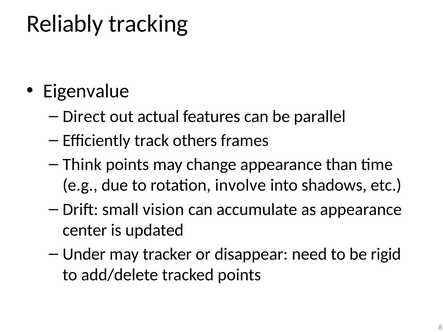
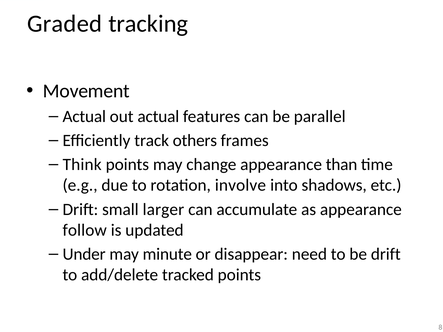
Reliably: Reliably -> Graded (65, 24)
Eigenvalue: Eigenvalue -> Movement (86, 91)
Direct: Direct -> Actual (84, 116)
vision: vision -> larger (163, 210)
center: center -> follow (85, 230)
tracker: tracker -> minute (167, 254)
be rigid: rigid -> drift (386, 254)
